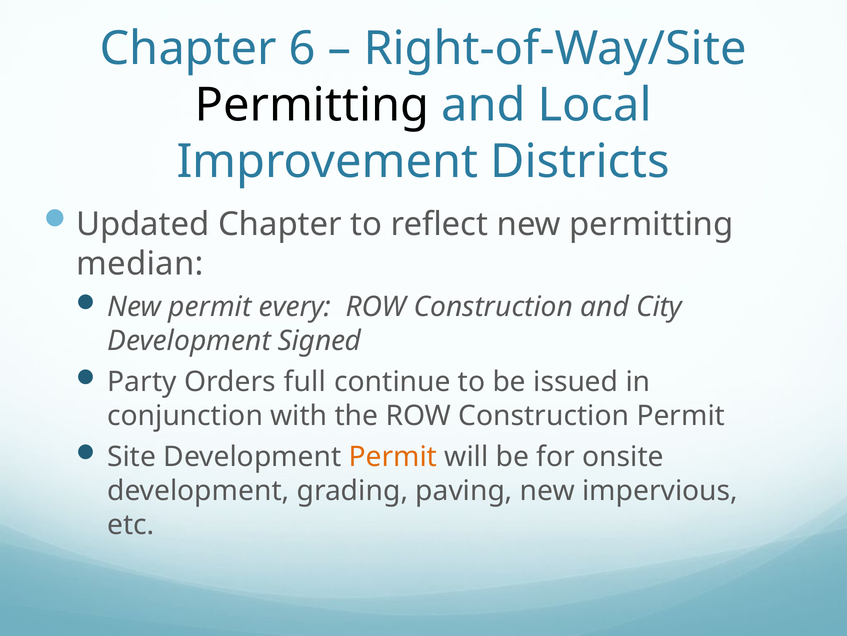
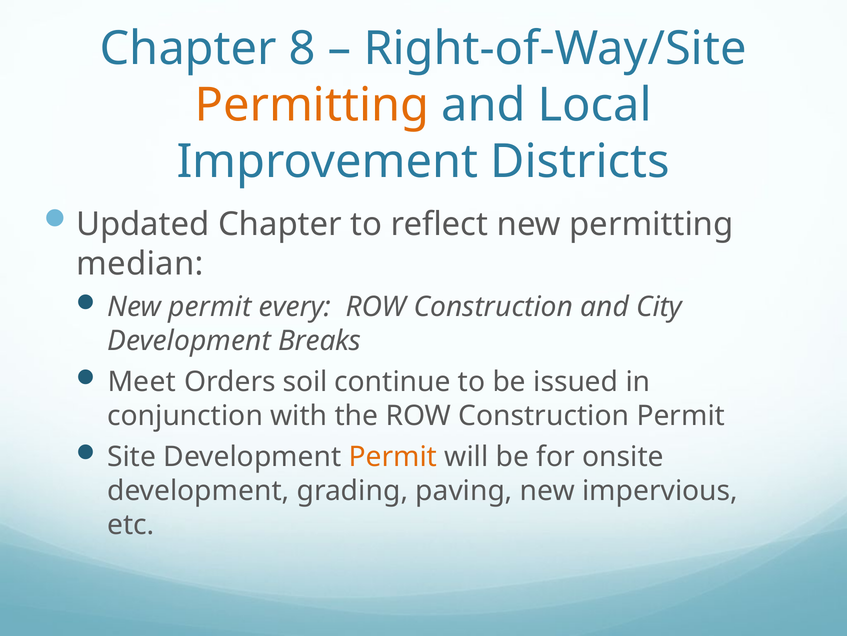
6: 6 -> 8 (302, 48)
Permitting colour: black -> orange (312, 105)
Signed: Signed -> Breaks (320, 341)
Party: Party -> Meet (142, 382)
full: full -> soil (305, 382)
